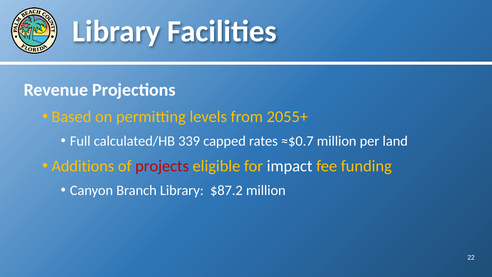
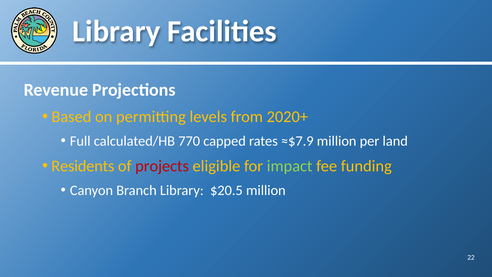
2055+: 2055+ -> 2020+ (287, 117)
339: 339 -> 770 (189, 141)
≈$0.7: ≈$0.7 -> ≈$7.9 (297, 141)
Additions: Additions -> Residents (83, 166)
impact colour: white -> light green (290, 166)
$87.2: $87.2 -> $20.5 (226, 190)
